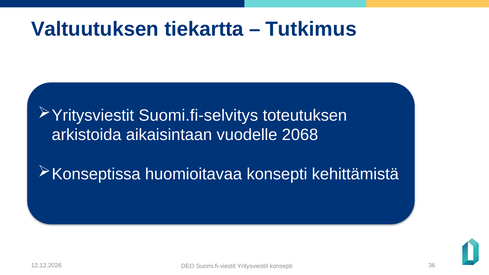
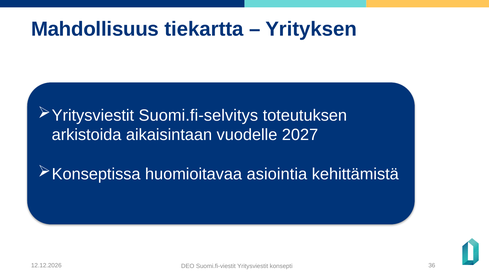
Valtuutuksen: Valtuutuksen -> Mahdollisuus (95, 29)
Tutkimus: Tutkimus -> Yrityksen (311, 29)
2068: 2068 -> 2027 (300, 135)
huomioitavaa konsepti: konsepti -> asiointia (277, 174)
